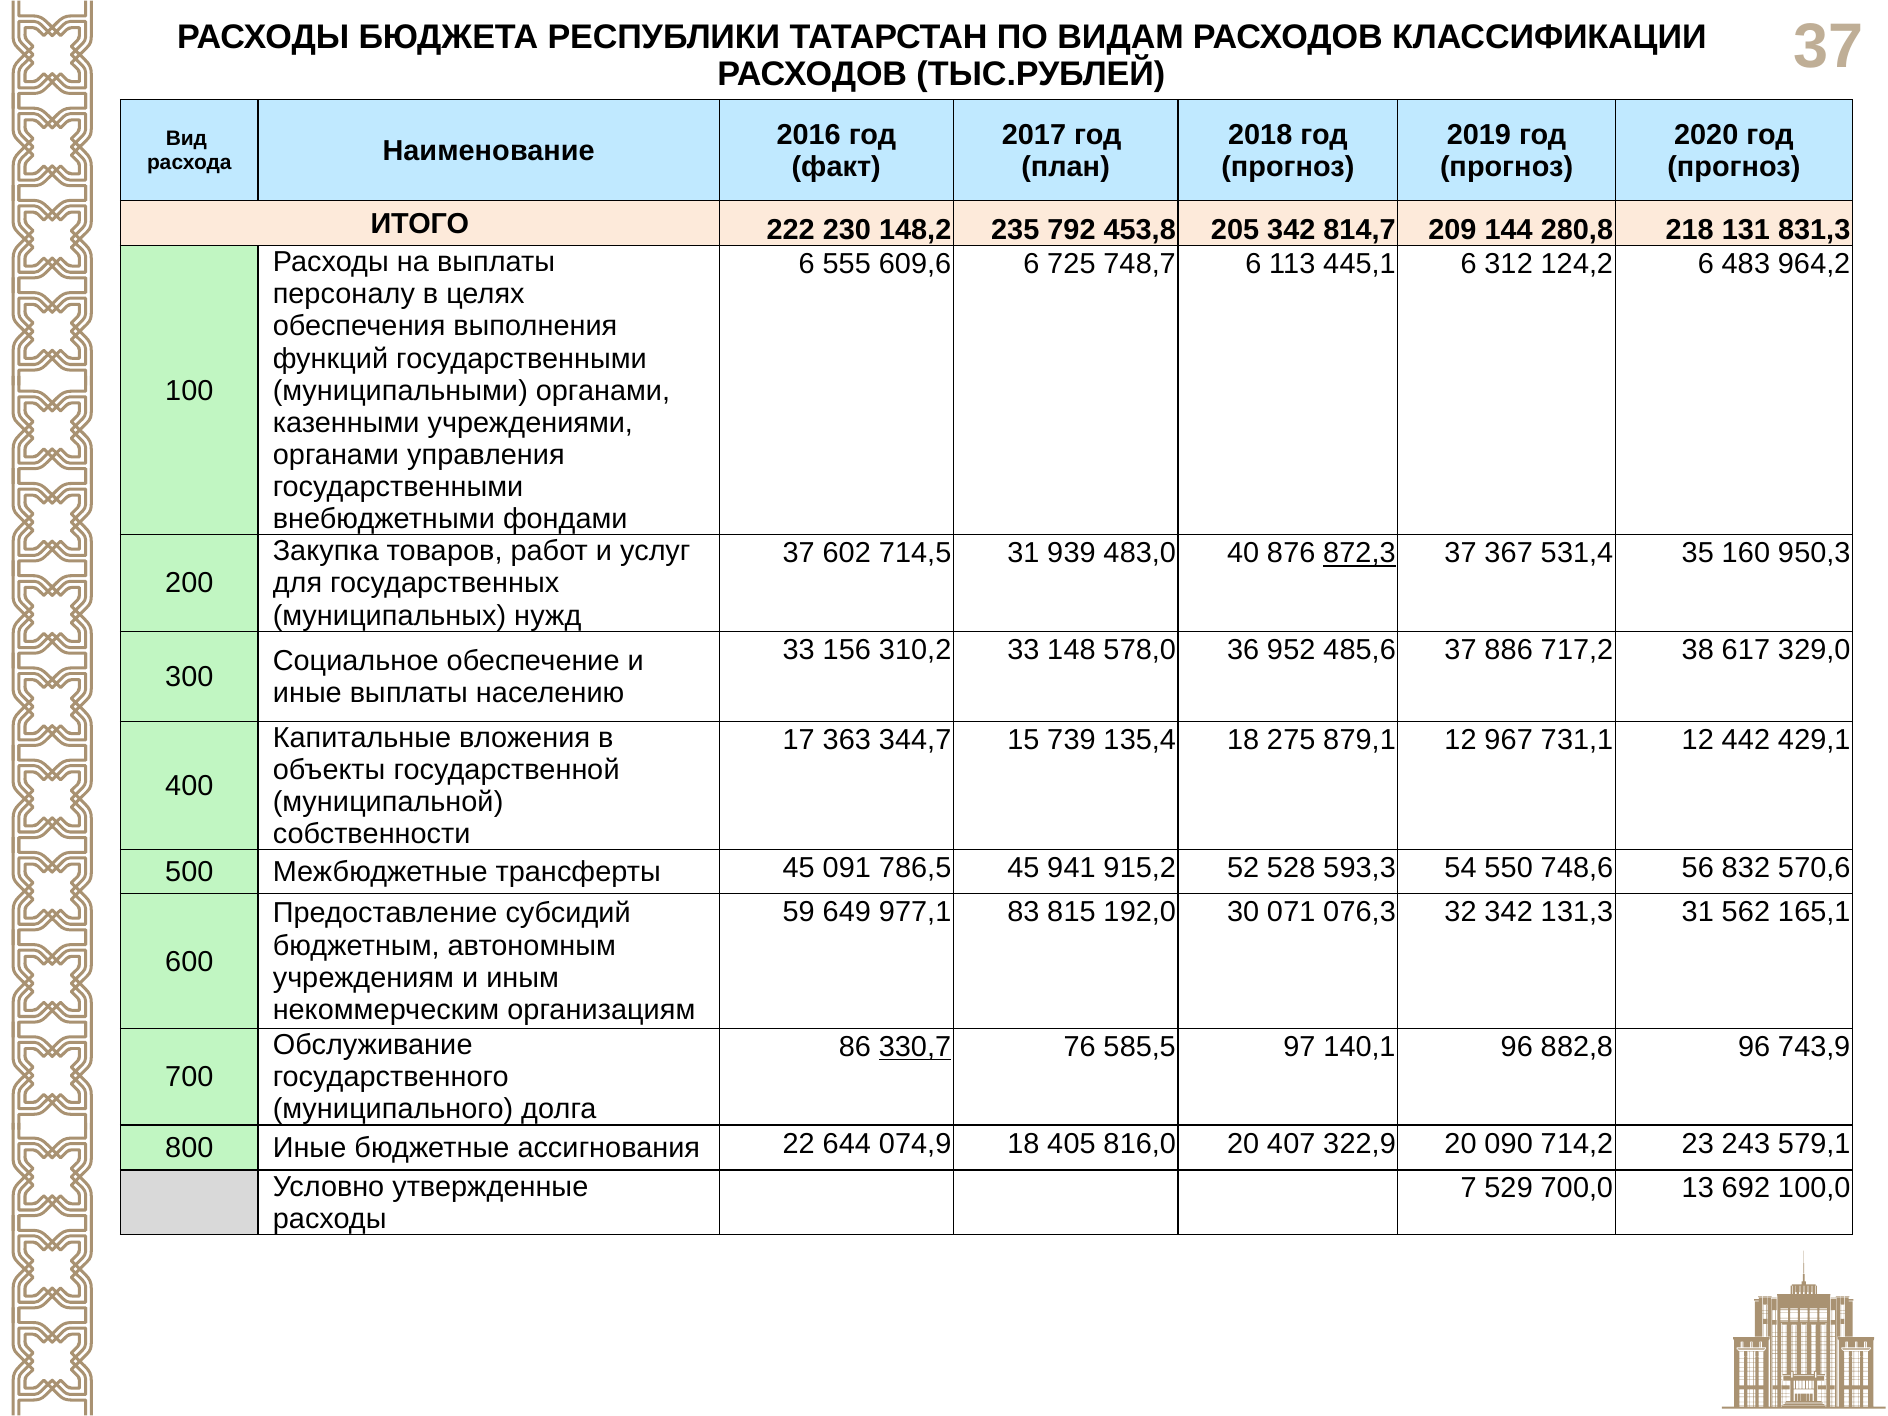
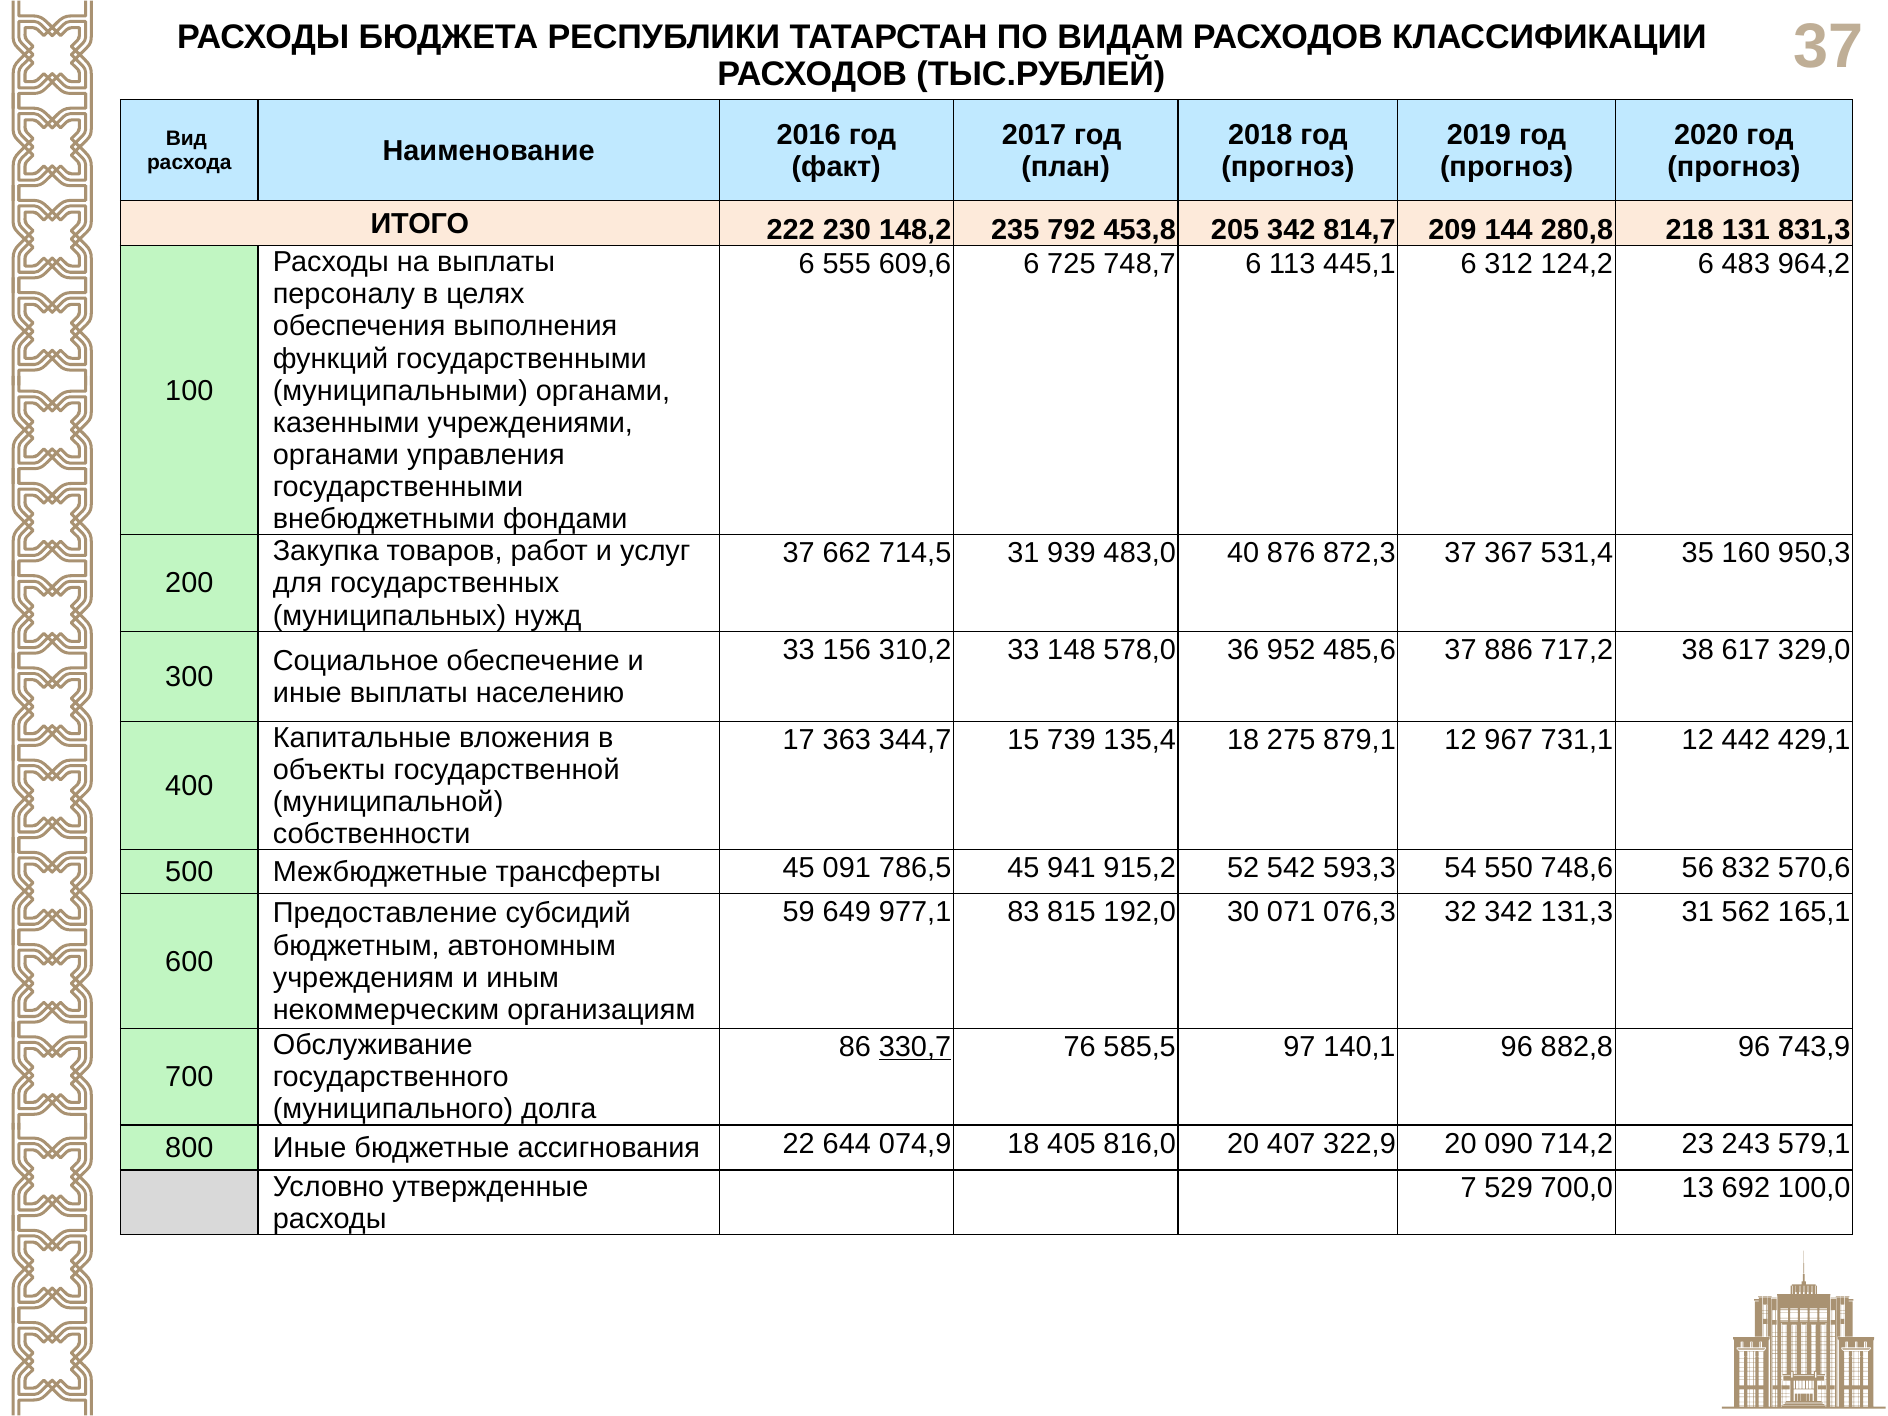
602: 602 -> 662 (847, 553)
872,3 underline: present -> none (1359, 553)
528: 528 -> 542 (1291, 868)
